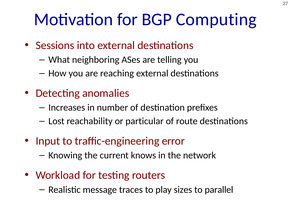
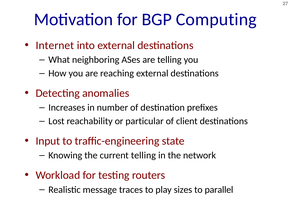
Sessions: Sessions -> Internet (55, 45)
route: route -> client (187, 121)
error: error -> state (173, 141)
current knows: knows -> telling (143, 156)
